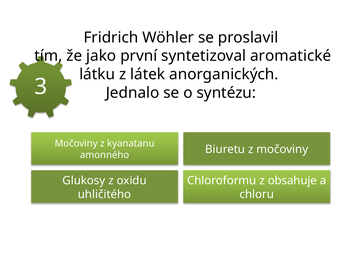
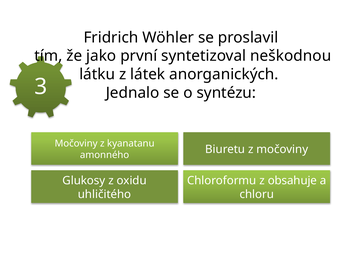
aromatické: aromatické -> neškodnou (291, 56)
